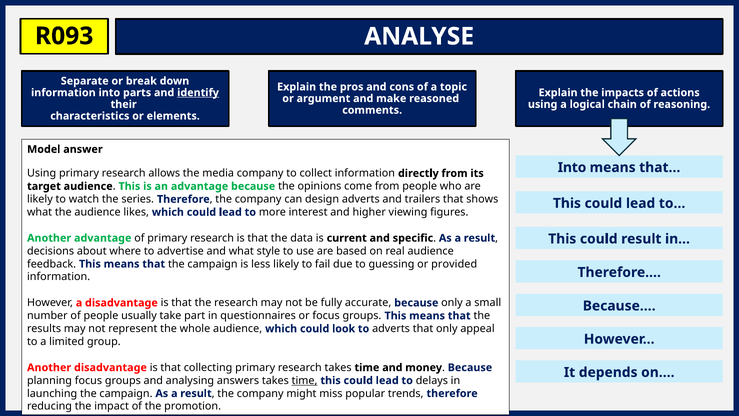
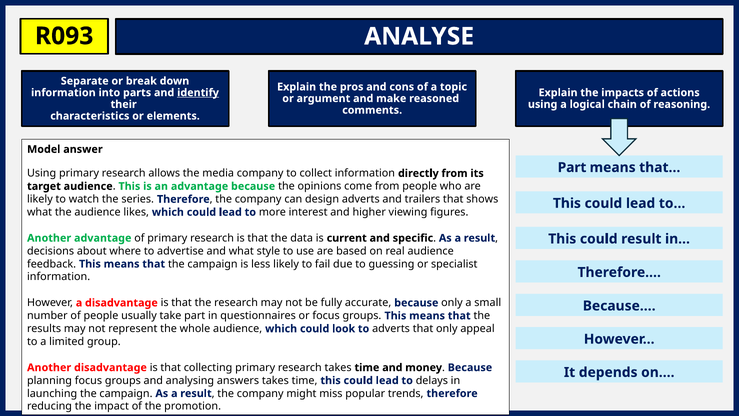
Into: Into -> Part (572, 167)
provided: provided -> specialist (454, 264)
time underline: present -> none (305, 380)
